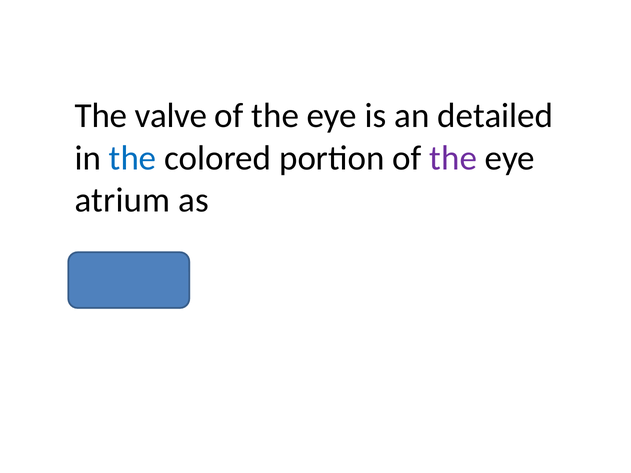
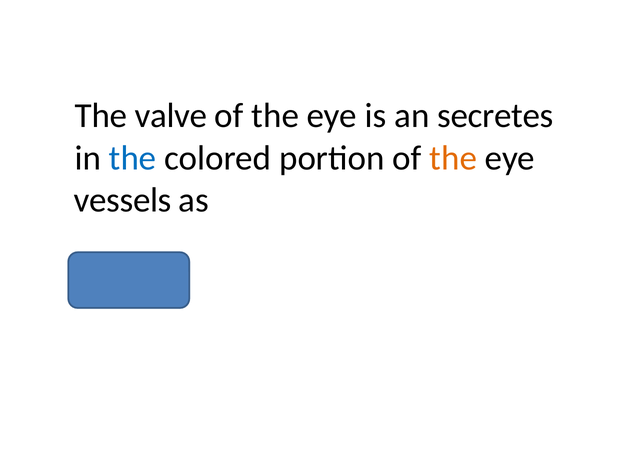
detailed: detailed -> secretes (495, 116)
the colour: purple -> orange (453, 158)
atrium: atrium -> vessels (123, 200)
